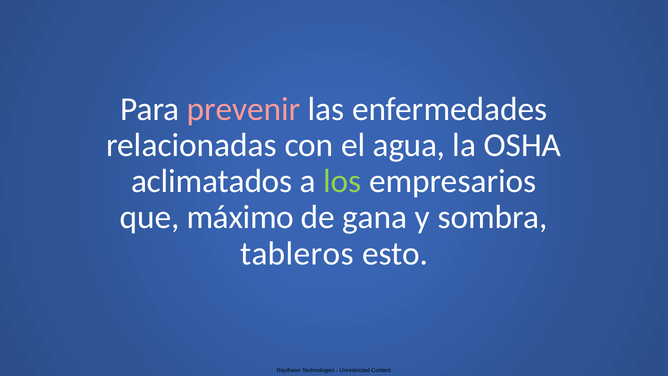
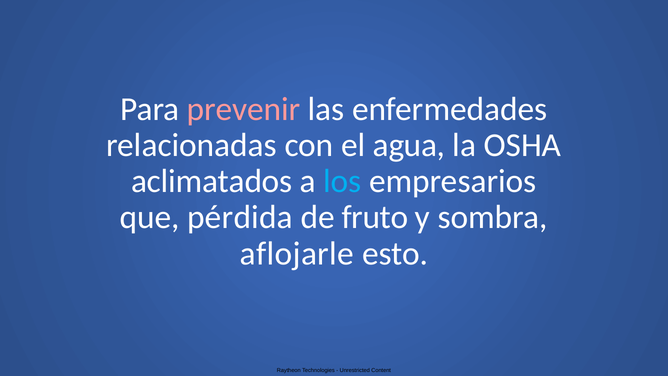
los colour: light green -> light blue (342, 181)
máximo: máximo -> pérdida (240, 217)
gana: gana -> fruto (375, 217)
tableros: tableros -> aflojarle (297, 253)
